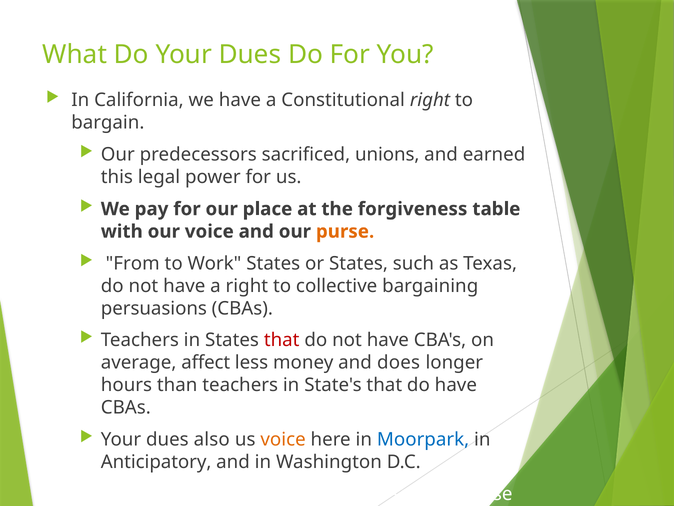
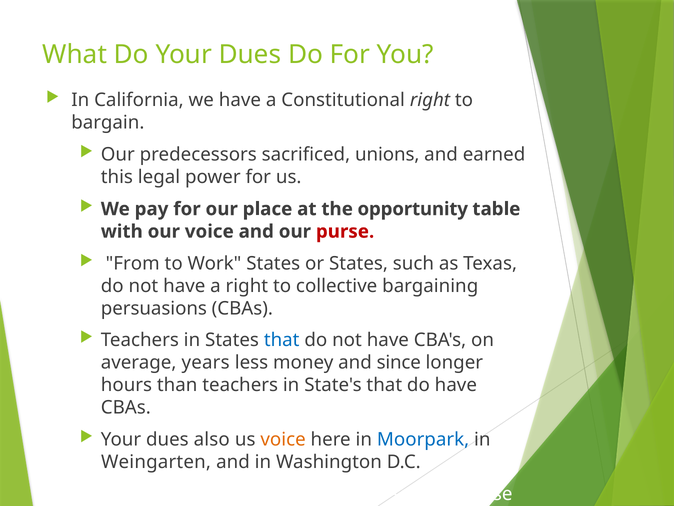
forgiveness: forgiveness -> opportunity (413, 209)
purse colour: orange -> red (345, 231)
that colour: red -> blue (282, 340)
affect: affect -> years (206, 362)
does: does -> since (399, 362)
Anticipatory: Anticipatory -> Weingarten (156, 462)
